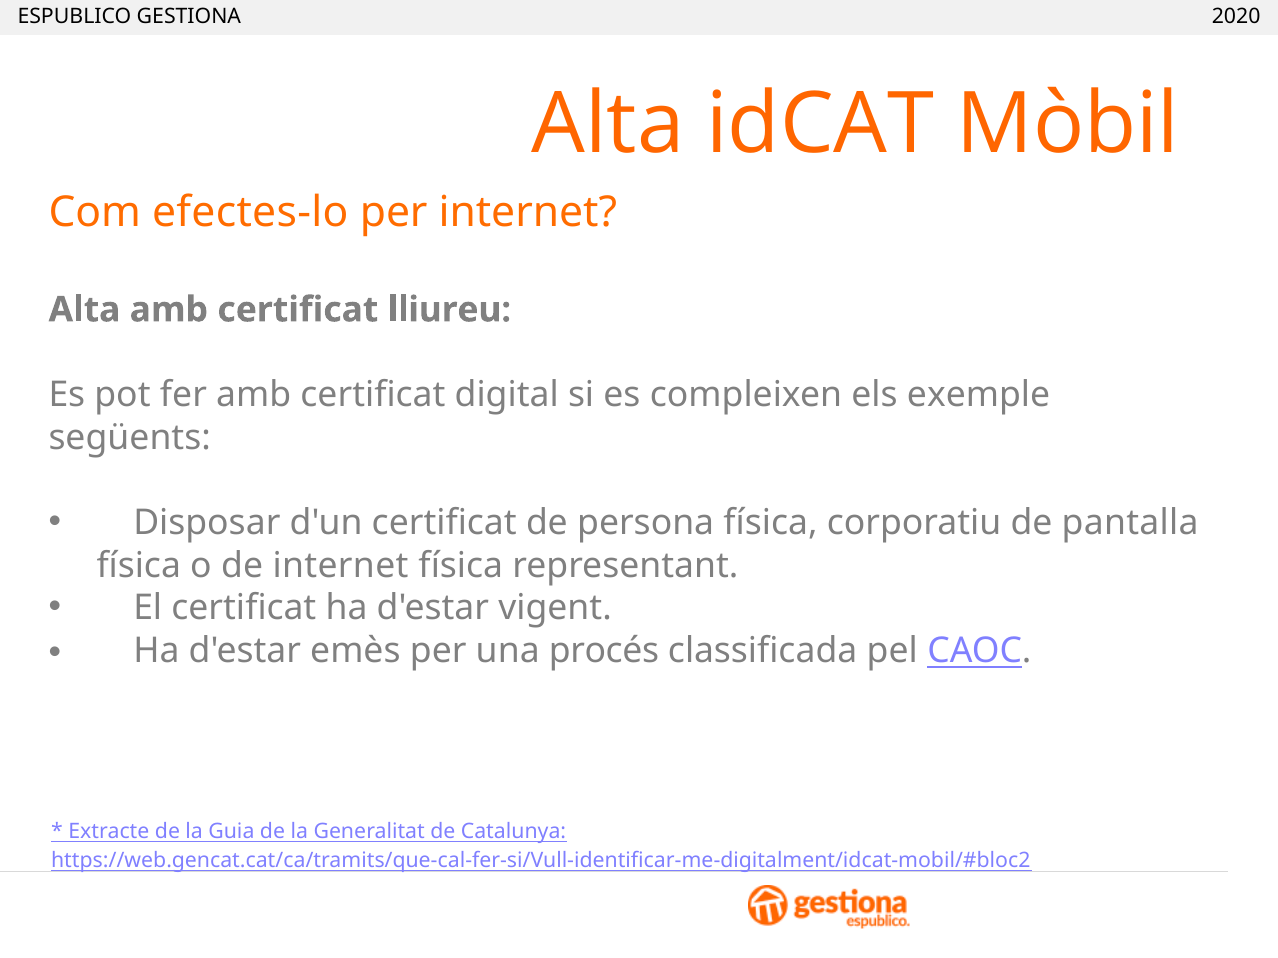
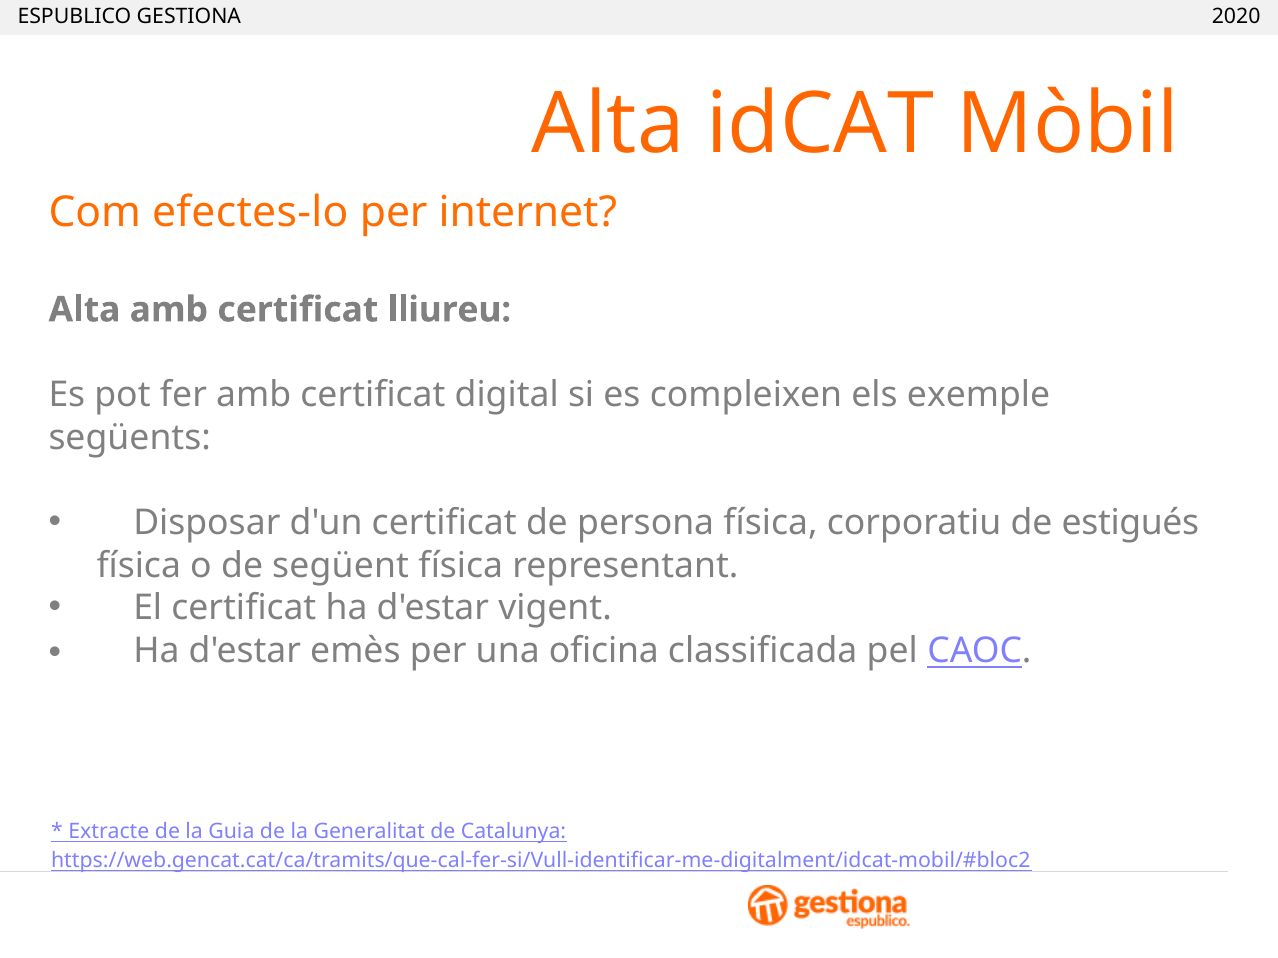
pantalla: pantalla -> estigués (1130, 523)
de internet: internet -> següent (341, 566)
procés: procés -> oficina (604, 651)
